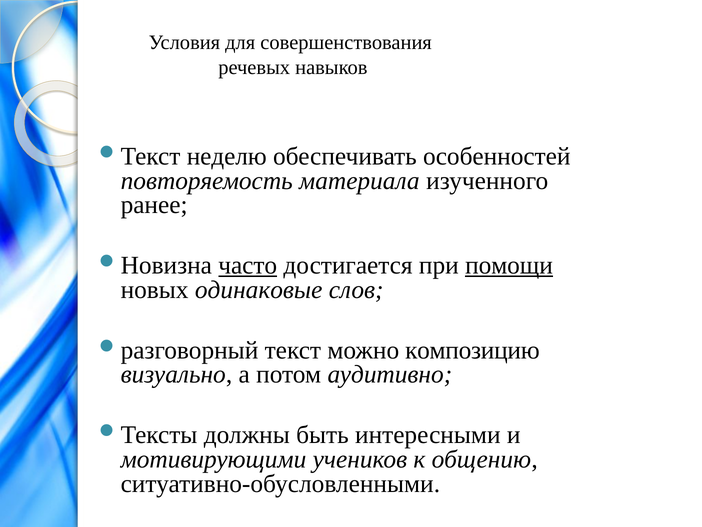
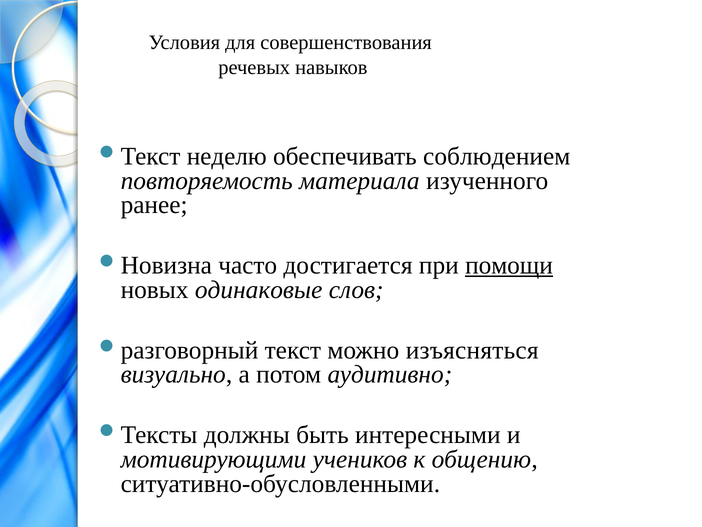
особенностей: особенностей -> соблюдением (497, 156)
часто underline: present -> none (248, 265)
композицию: композицию -> изъясняться (472, 350)
